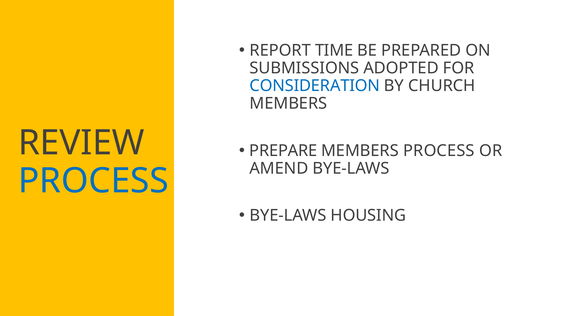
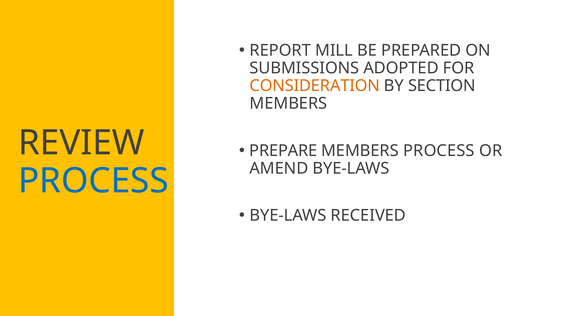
TIME: TIME -> MILL (334, 50)
CONSIDERATION colour: blue -> orange (315, 86)
CHURCH: CHURCH -> SECTION (442, 86)
HOUSING: HOUSING -> RECEIVED (368, 216)
